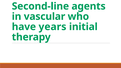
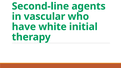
years: years -> white (53, 27)
